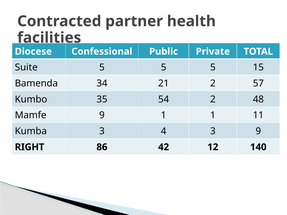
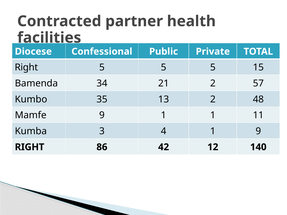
Suite: Suite -> Right (26, 68)
54: 54 -> 13 (164, 99)
4 3: 3 -> 1 (213, 131)
